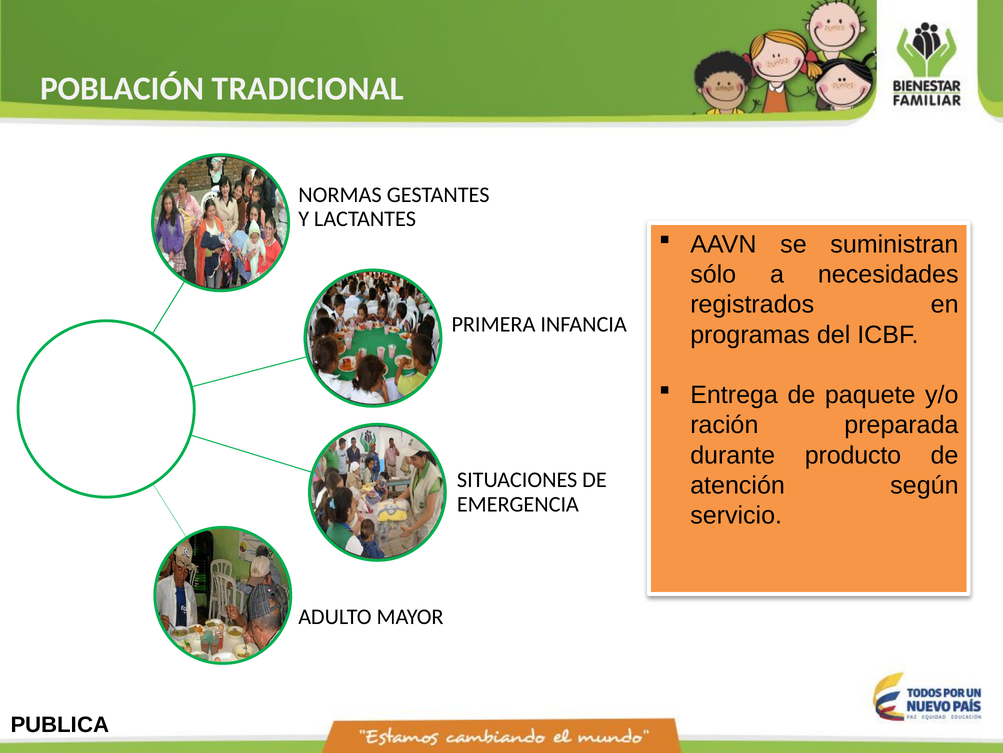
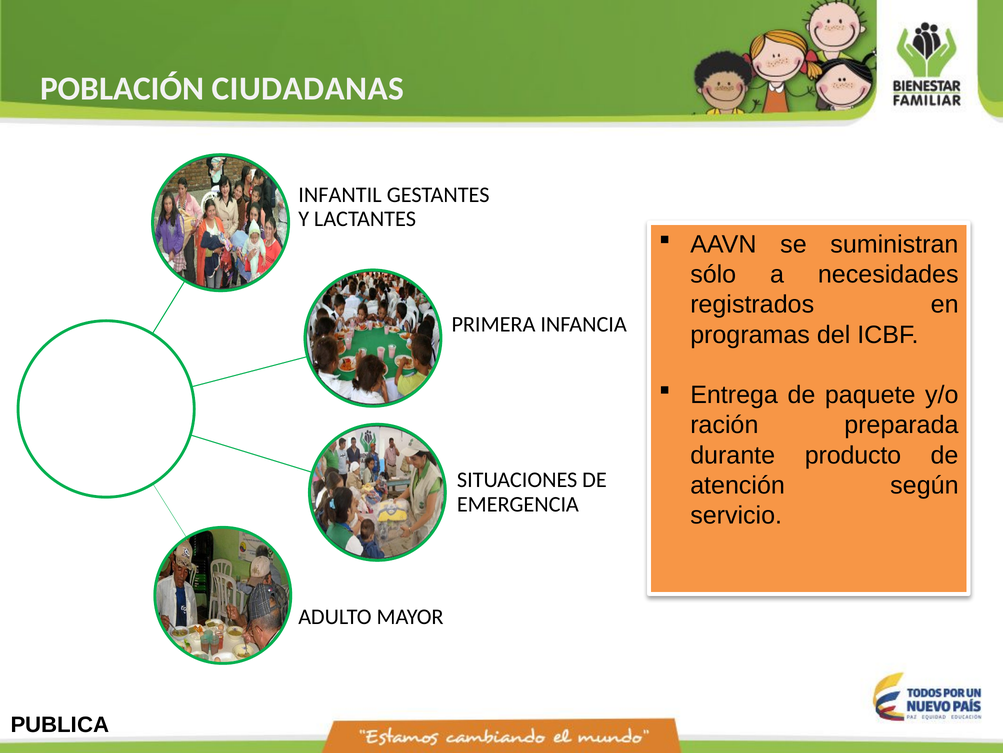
TRADICIONAL: TRADICIONAL -> CIUDADANAS (308, 88)
NORMAS: NORMAS -> INFANTIL (340, 195)
